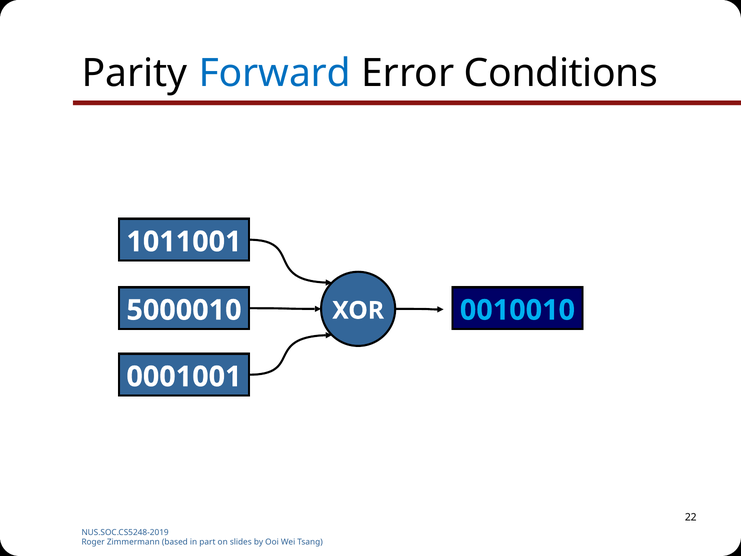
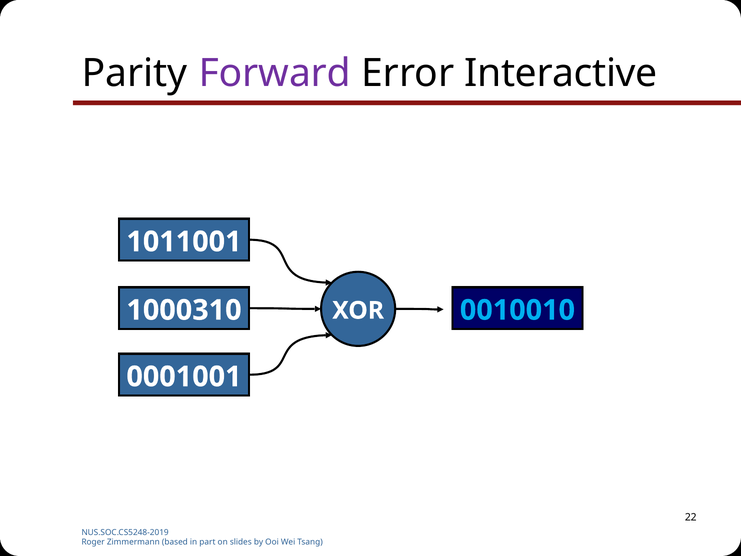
Forward colour: blue -> purple (275, 73)
Conditions: Conditions -> Interactive (561, 73)
5000010: 5000010 -> 1000310 (184, 310)
